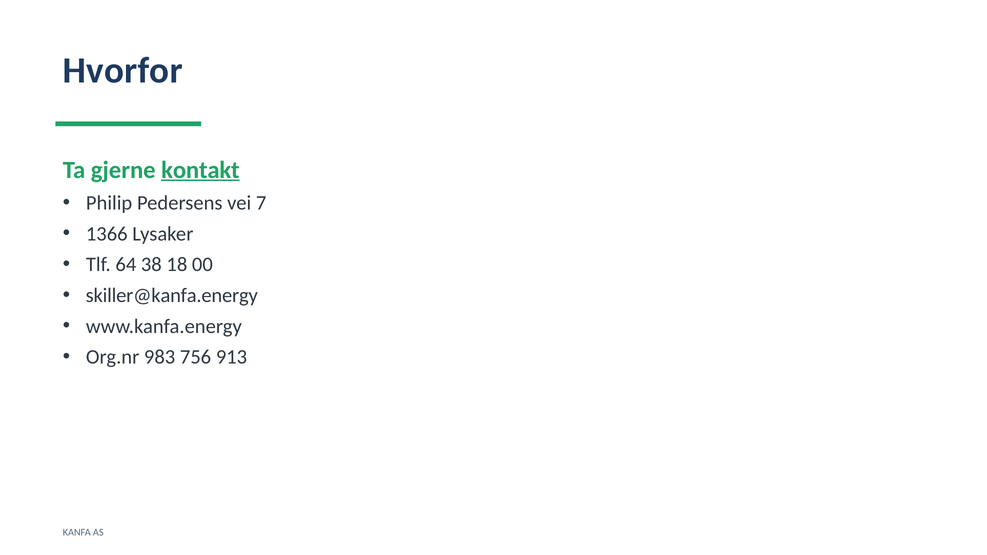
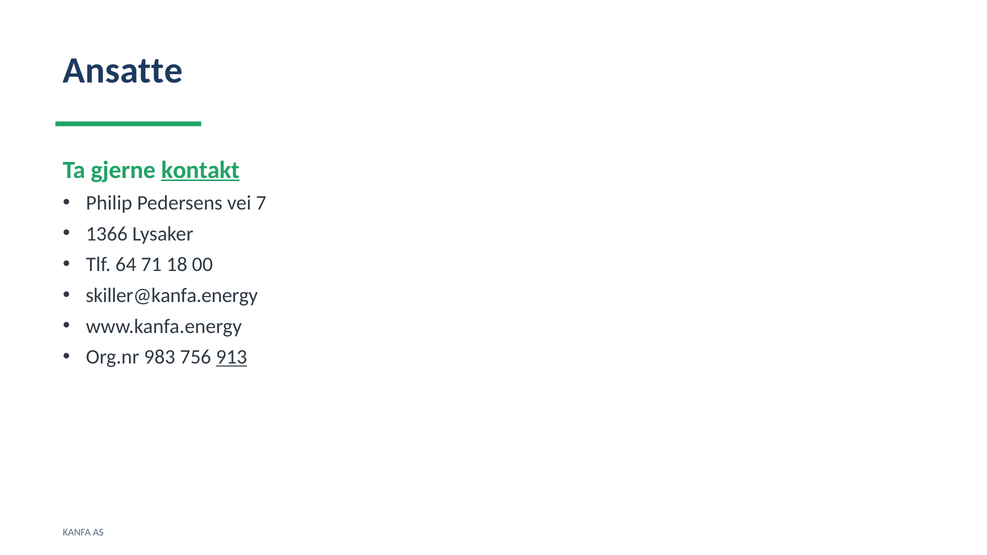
Hvorfor: Hvorfor -> Ansatte (123, 70)
38: 38 -> 71 (151, 265)
913 underline: none -> present (232, 357)
